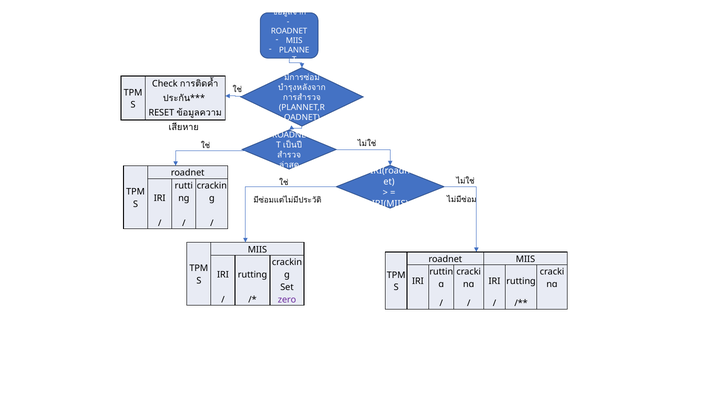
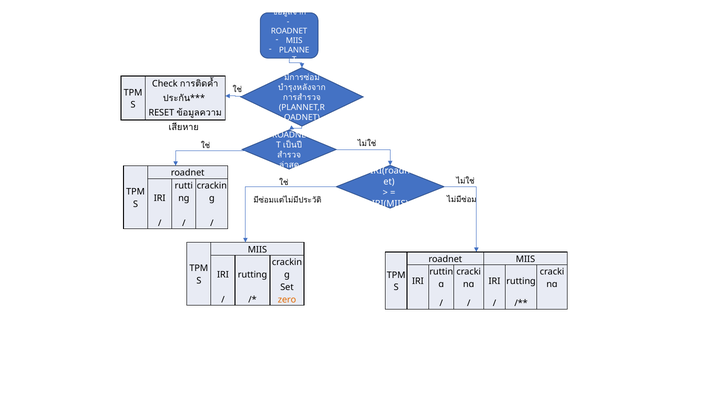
zero colour: purple -> orange (287, 300)
